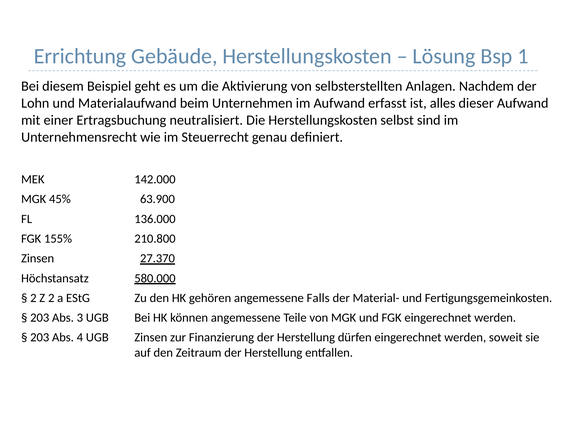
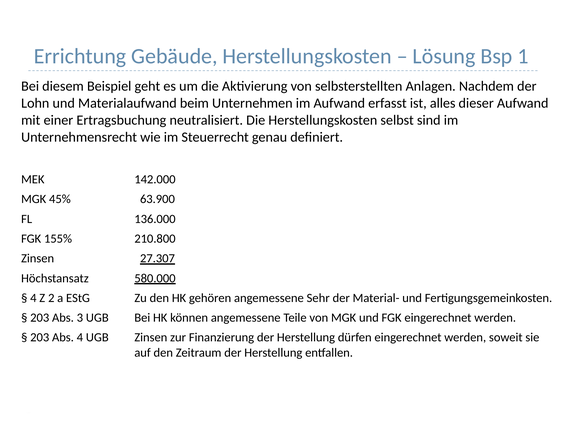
27.370: 27.370 -> 27.307 (157, 259)
2: 2 -> 4 (33, 298)
Falls: Falls -> Sehr (318, 298)
